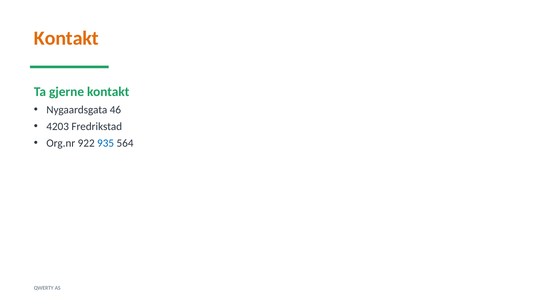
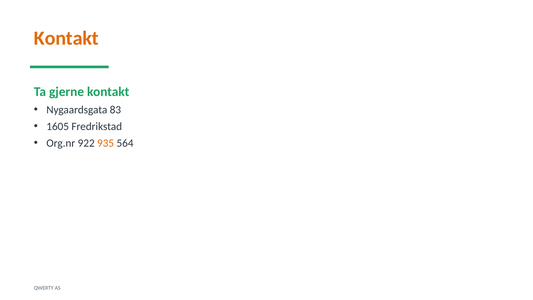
46: 46 -> 83 (115, 110)
4203: 4203 -> 1605 (58, 126)
935 colour: blue -> orange (106, 143)
